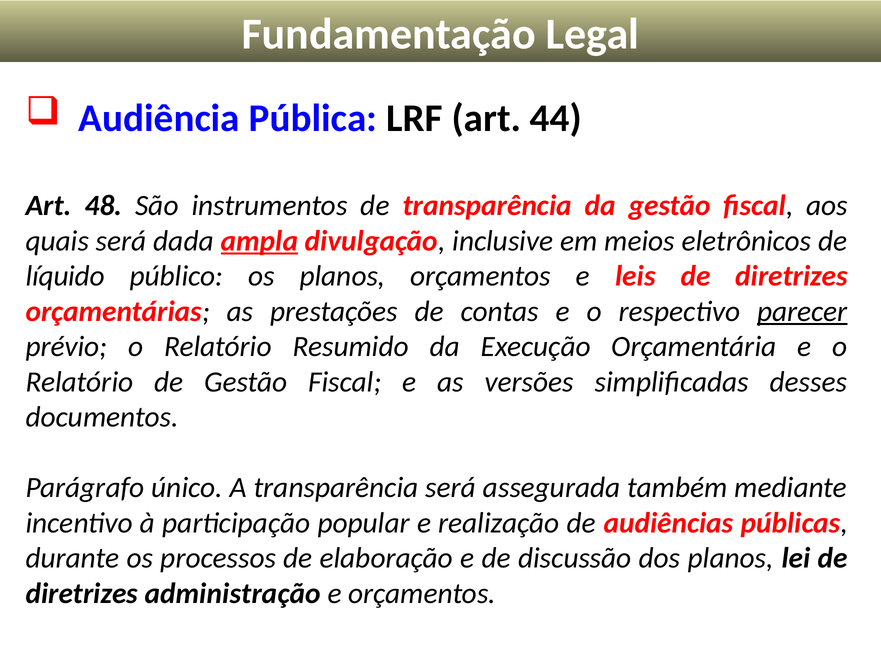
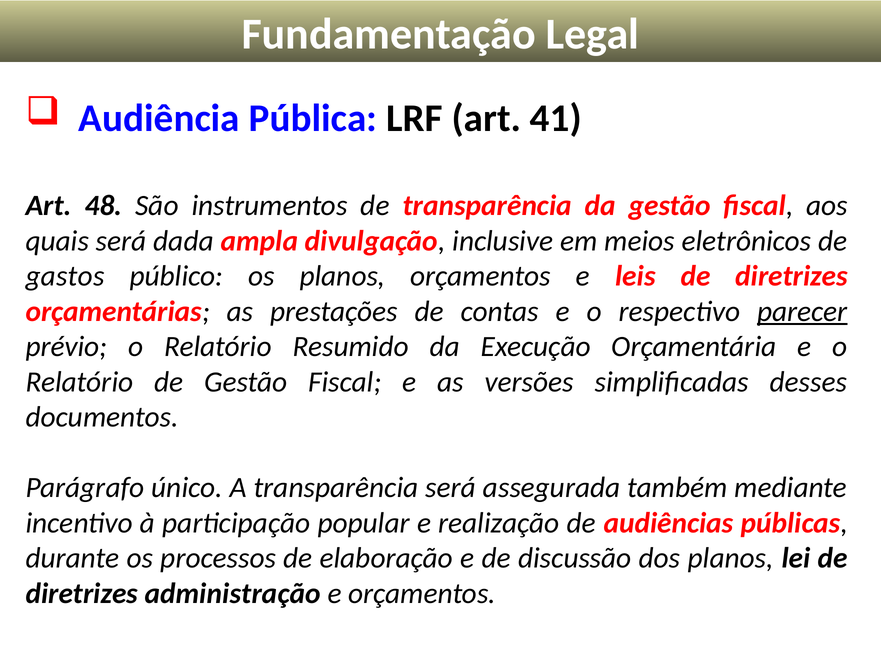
44: 44 -> 41 (556, 118)
ampla underline: present -> none (259, 241)
líquido: líquido -> gastos (65, 276)
